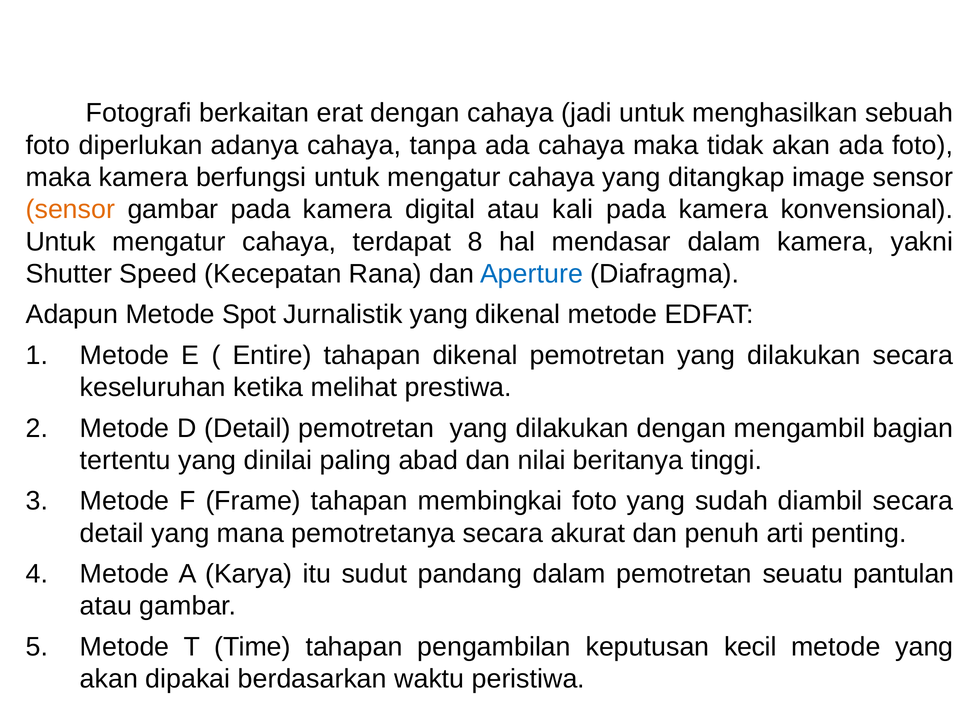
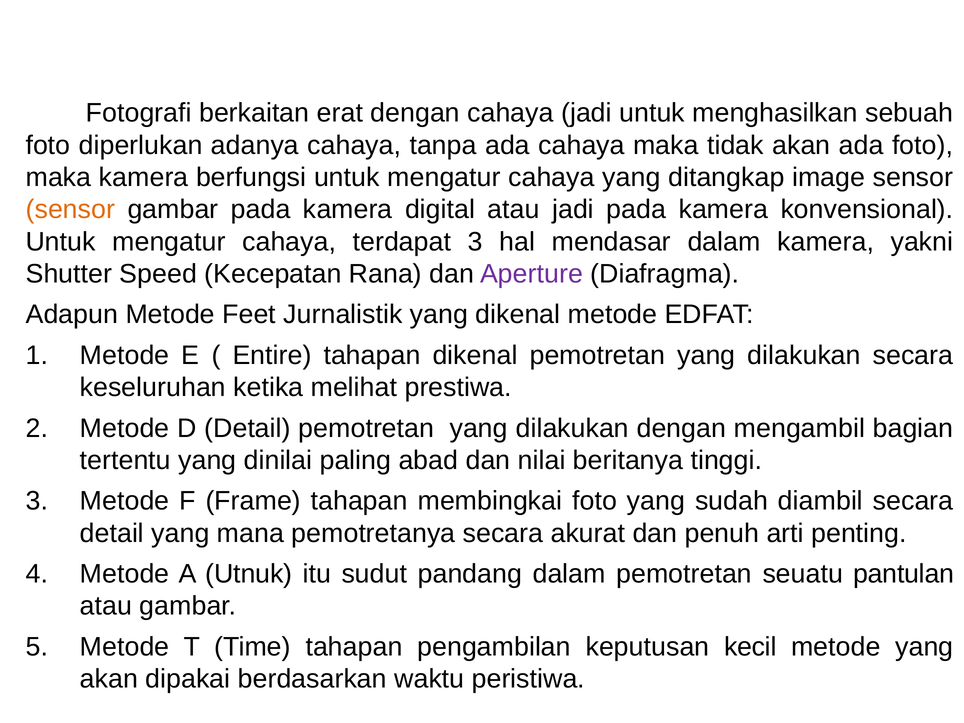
atau kali: kali -> jadi (573, 210)
terdapat 8: 8 -> 3 (475, 242)
Aperture colour: blue -> purple (531, 274)
Spot: Spot -> Feet (249, 315)
Karya: Karya -> Utnuk (249, 574)
